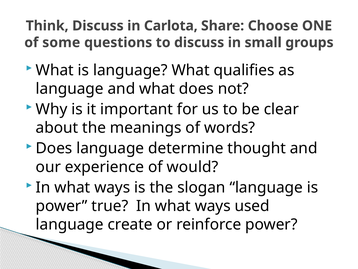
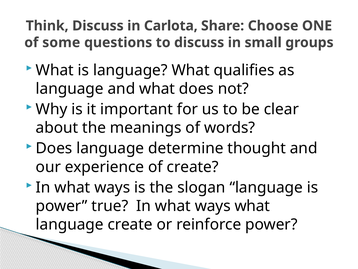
of would: would -> create (193, 167)
ways used: used -> what (252, 206)
